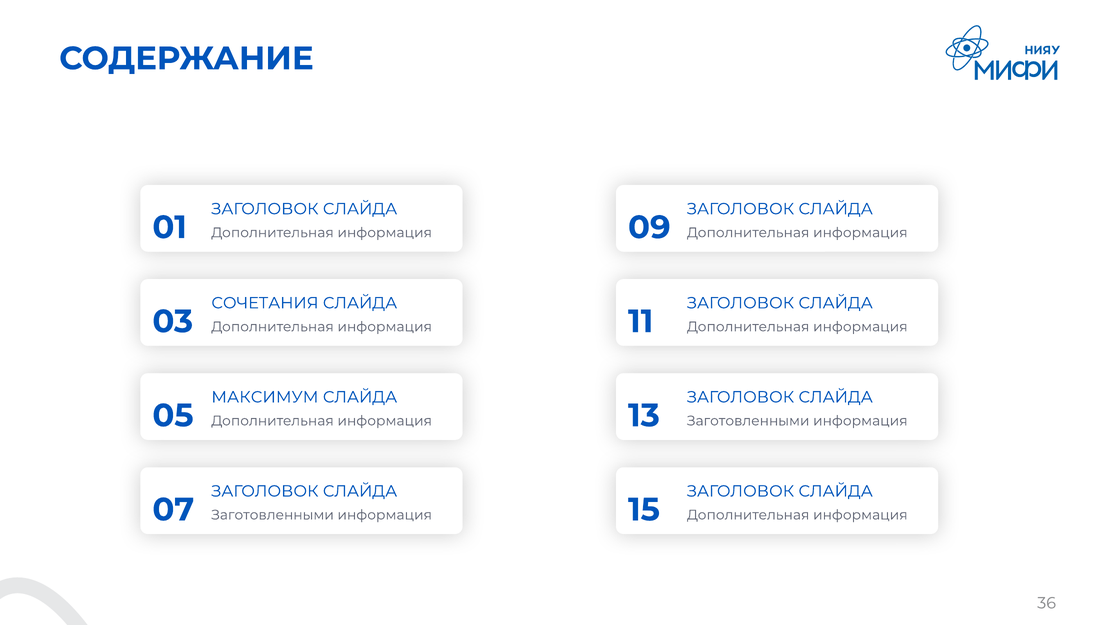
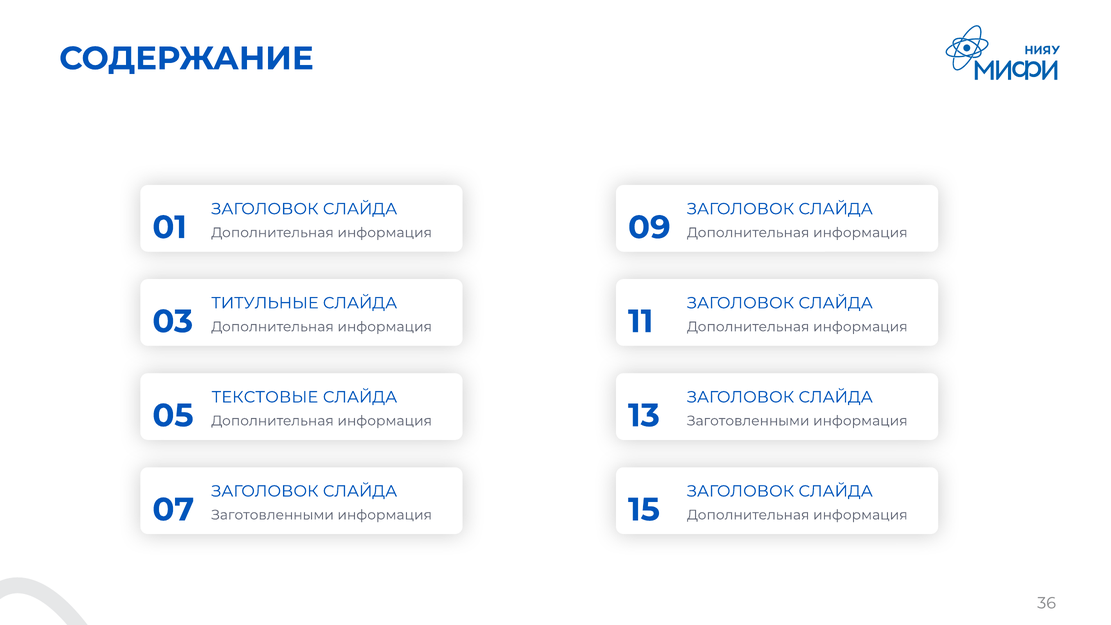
СОЧЕТАНИЯ: СОЧЕТАНИЯ -> ТИТУЛЬНЫЕ (265, 303)
МАКСИМУМ: МАКСИМУМ -> ТЕКСТОВЫЕ (265, 397)
